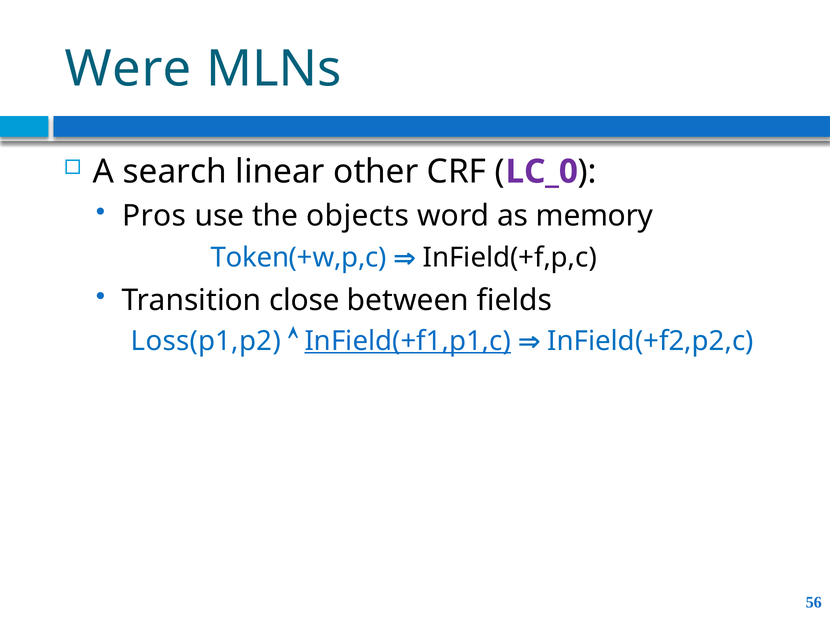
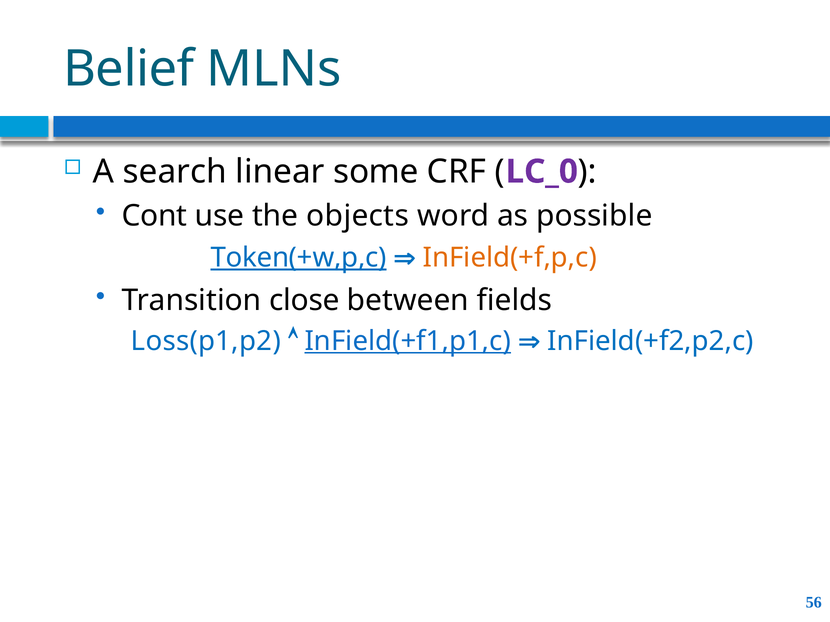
Were: Were -> Belief (129, 69)
other: other -> some (376, 172)
Pros: Pros -> Cont (154, 216)
memory: memory -> possible (594, 216)
Token(+w,p,c underline: none -> present (299, 258)
InField(+f,p,c colour: black -> orange (510, 258)
